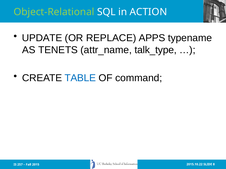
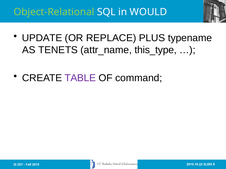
ACTION: ACTION -> WOULD (148, 12)
APPS: APPS -> PLUS (152, 38)
talk_type: talk_type -> this_type (156, 50)
TABLE colour: blue -> purple (80, 78)
